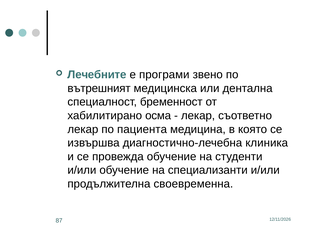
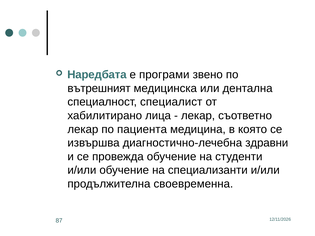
Лечебните: Лечебните -> Наредбата (97, 75)
бременност: бременност -> специалист (171, 102)
осма: осма -> лица (158, 116)
клиника: клиника -> здравни (267, 143)
